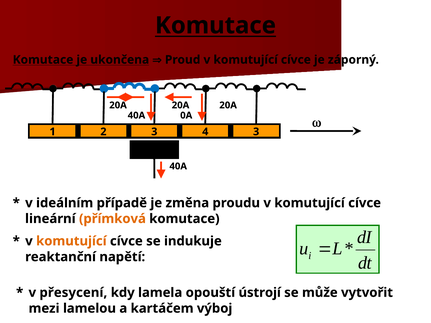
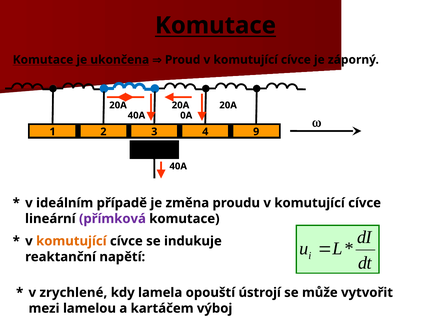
4 3: 3 -> 9 (256, 132)
přímková colour: orange -> purple (112, 219)
přesycení: přesycení -> zrychlené (73, 293)
